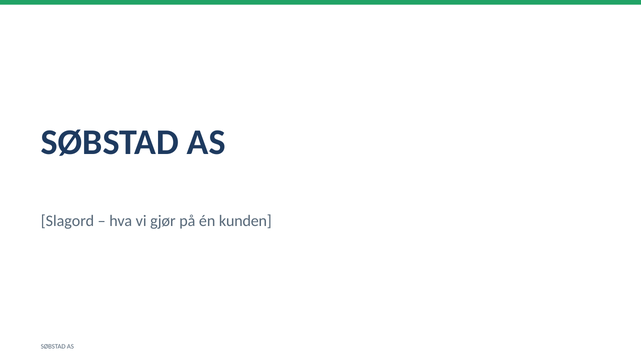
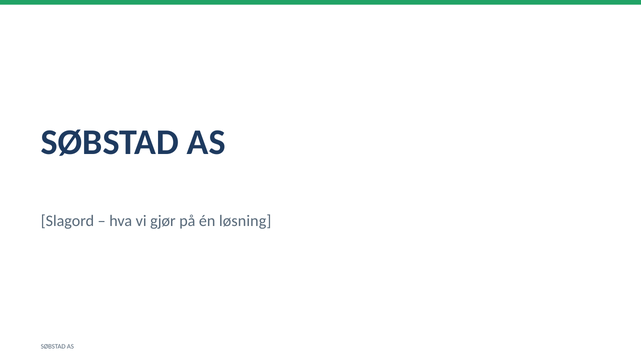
kunden: kunden -> løsning (245, 221)
